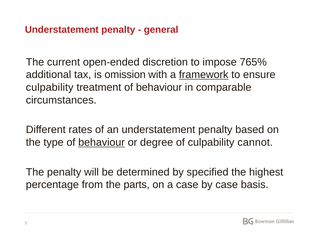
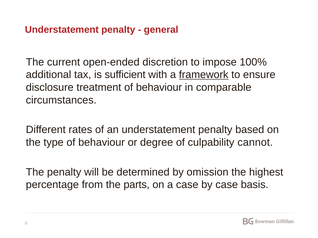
765%: 765% -> 100% (253, 62)
omission: omission -> sufficient (125, 75)
culpability: culpability -> disclosure (50, 88)
behaviour underline: present -> none (102, 143)
specified: specified -> omission (208, 172)
